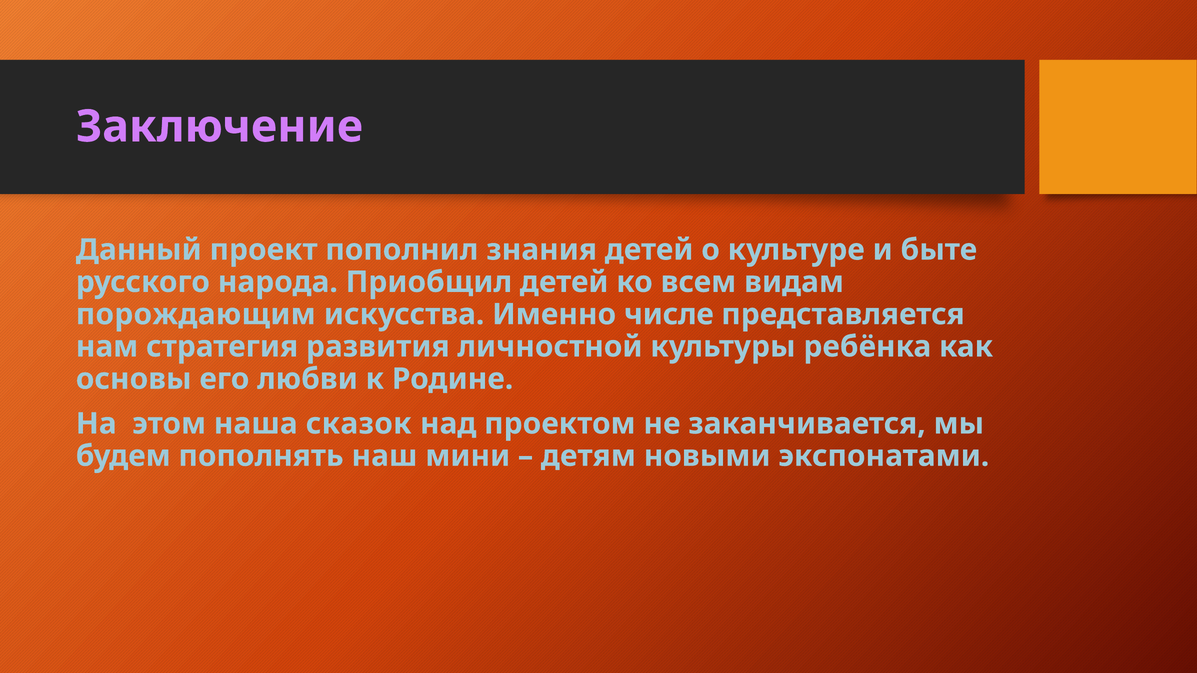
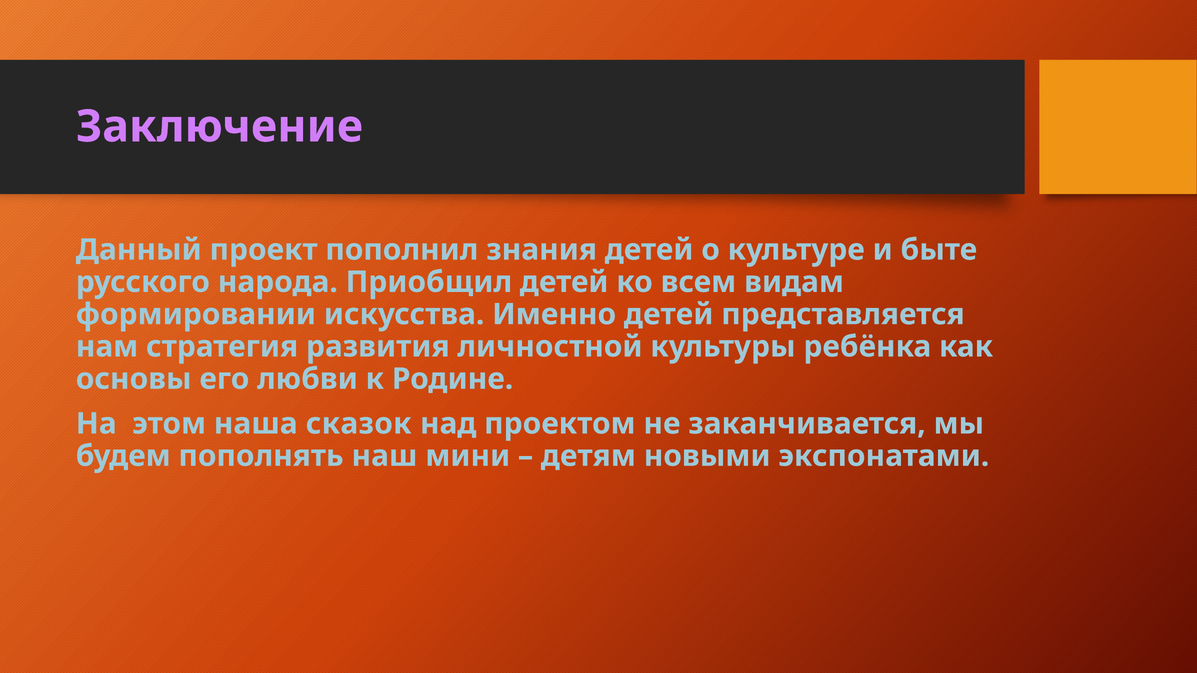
порождающим: порождающим -> формировании (196, 315)
Именно числе: числе -> детей (669, 315)
